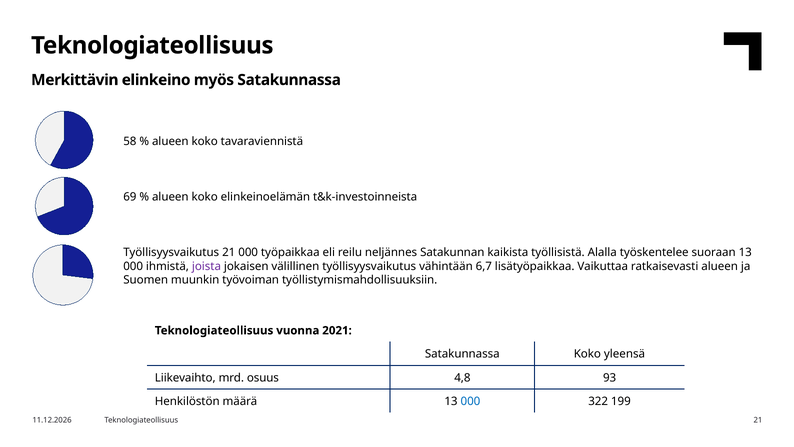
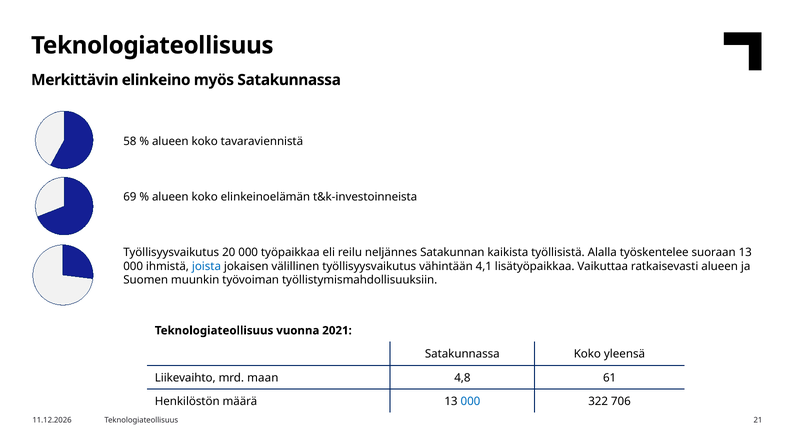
Työllisyysvaikutus 21: 21 -> 20 (229, 252)
joista colour: purple -> blue (206, 266)
6,7: 6,7 -> 4,1 (484, 266)
osuus: osuus -> maan (263, 377)
93: 93 -> 61 (610, 377)
199: 199 -> 706 (621, 401)
